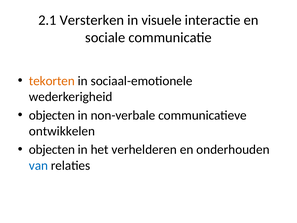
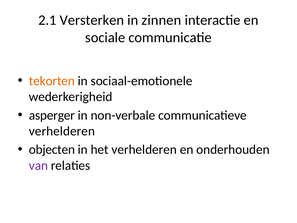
visuele: visuele -> zinnen (161, 20)
objecten: objecten -> asperger (52, 115)
ontwikkelen: ontwikkelen -> verhelderen (62, 131)
van colour: blue -> purple (38, 165)
